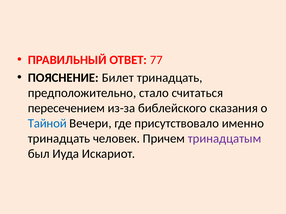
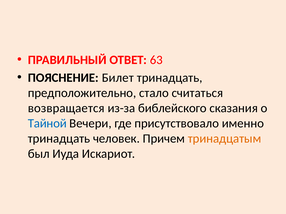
77: 77 -> 63 (156, 60)
пересечением: пересечением -> возвращается (66, 108)
тринадцатым colour: purple -> orange (225, 139)
